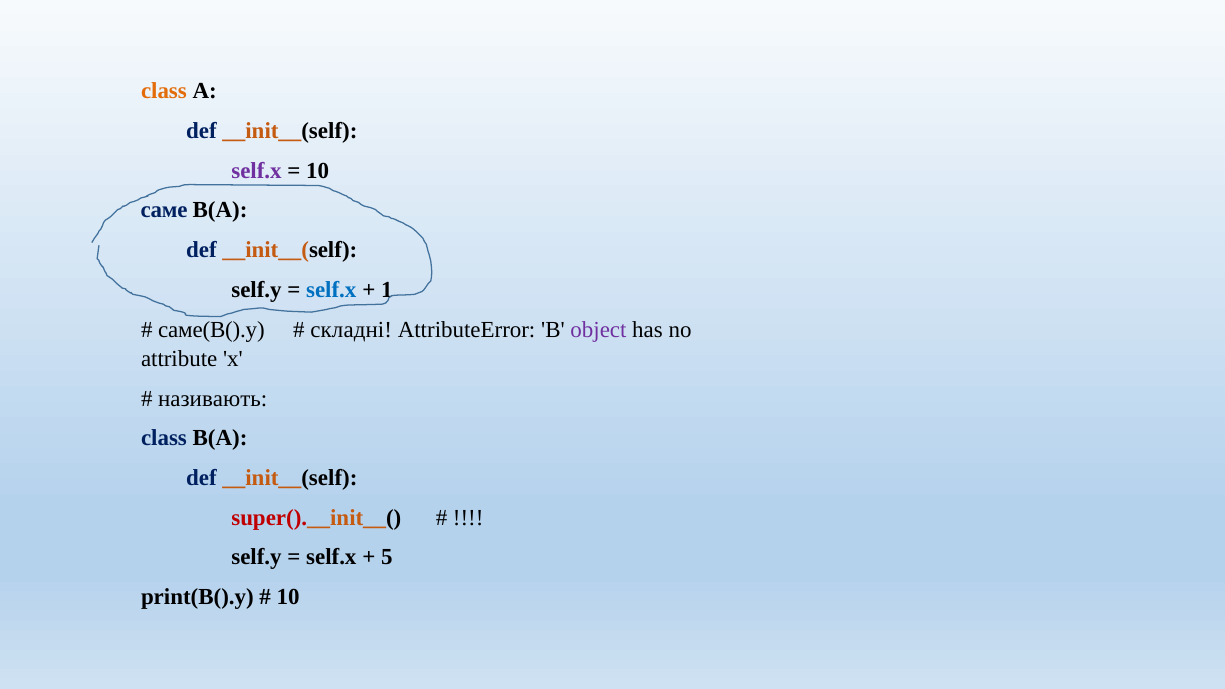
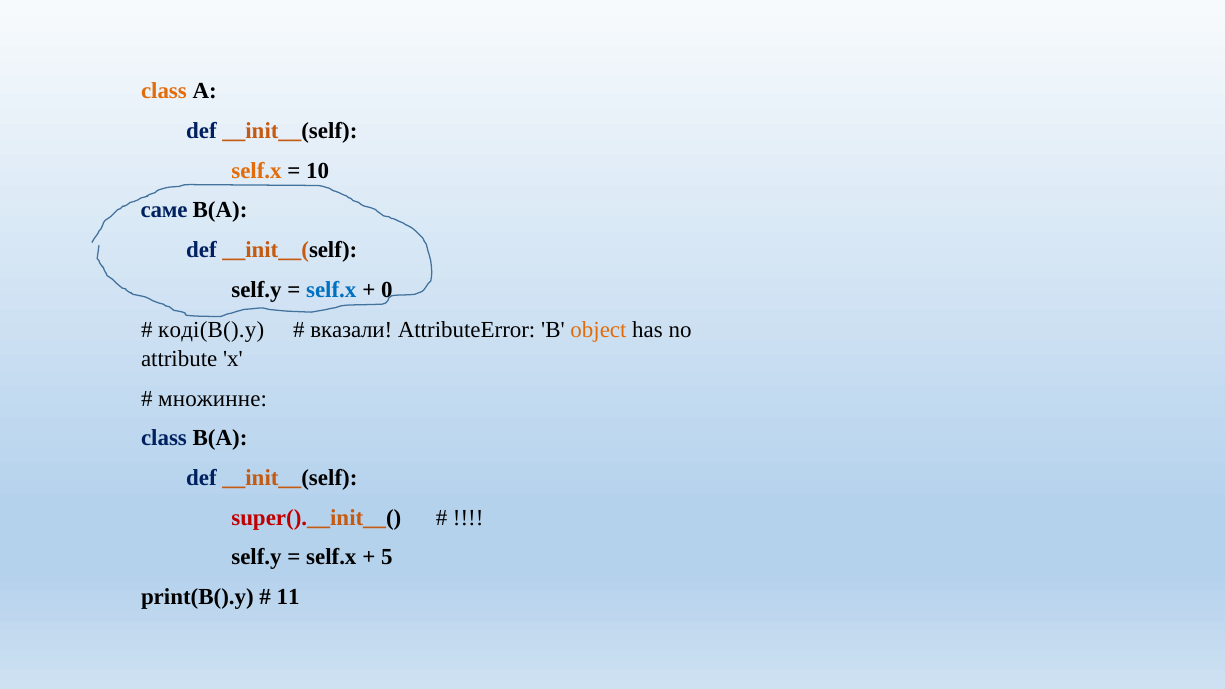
self.x colour: purple -> orange (257, 171)
1: 1 -> 0 (387, 290)
саме(B().y: саме(B().y -> коді(B().y (211, 329)
складні: складні -> вказали (351, 329)
object colour: purple -> orange (598, 329)
називають: називають -> множинне (213, 399)
10: 10 -> 11 (288, 597)
